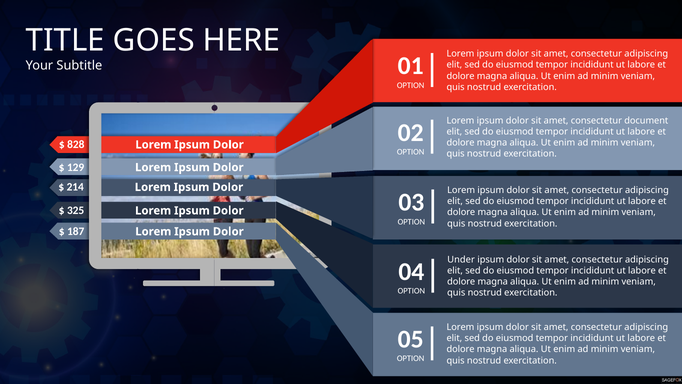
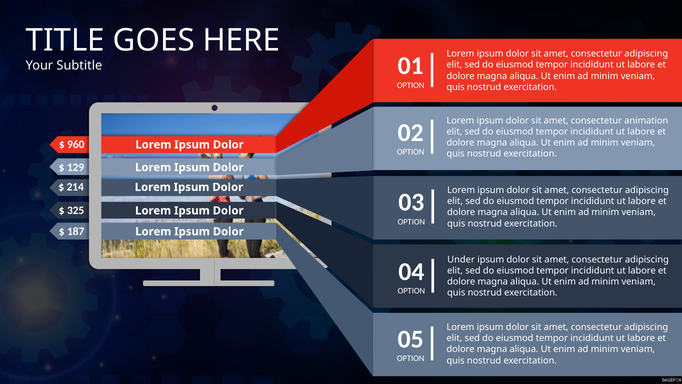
document: document -> animation (646, 120)
828: 828 -> 960 (76, 144)
